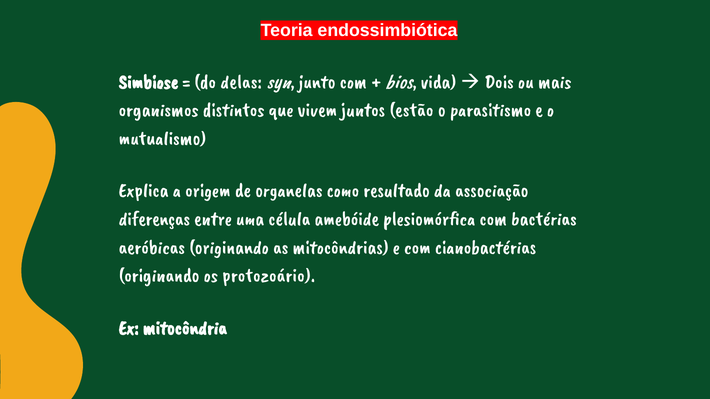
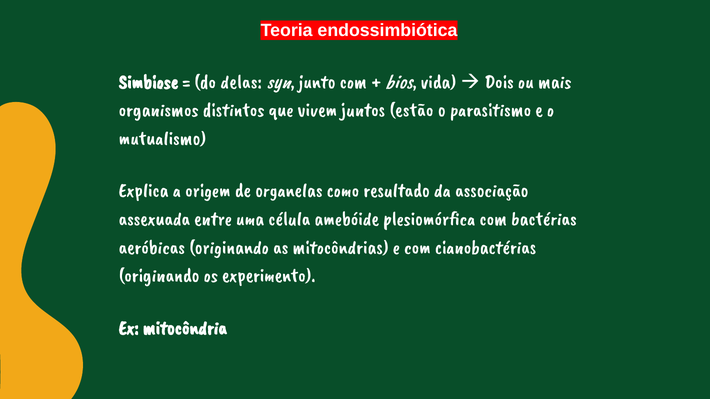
diferenças: diferenças -> assexuada (154, 219)
protozoário: protozoário -> experimento (269, 276)
